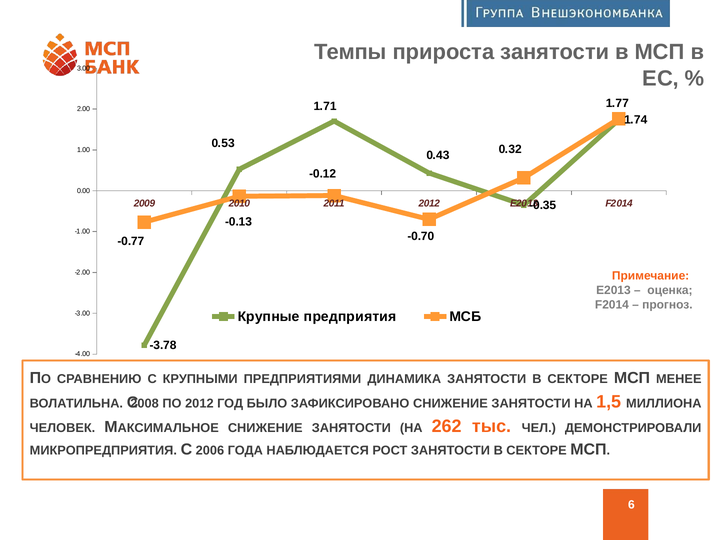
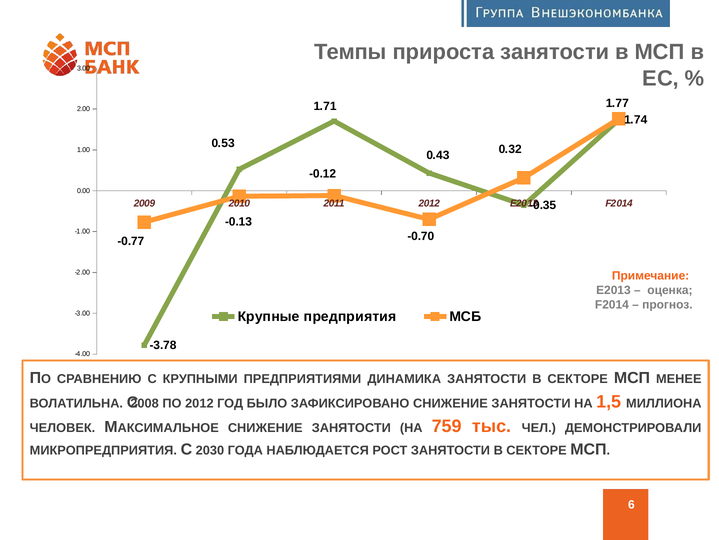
262: 262 -> 759 (447, 426)
2006: 2006 -> 2030 (210, 450)
